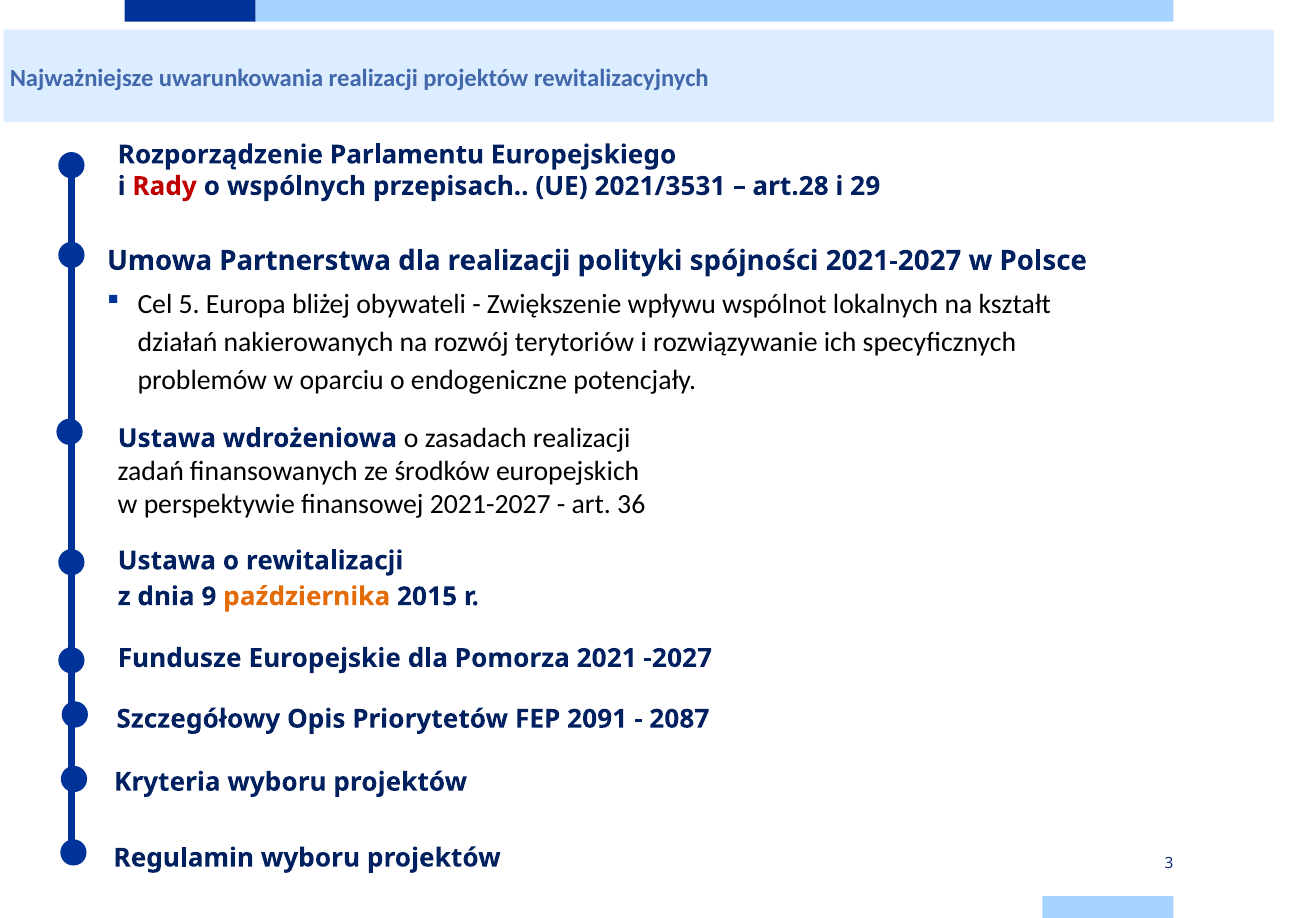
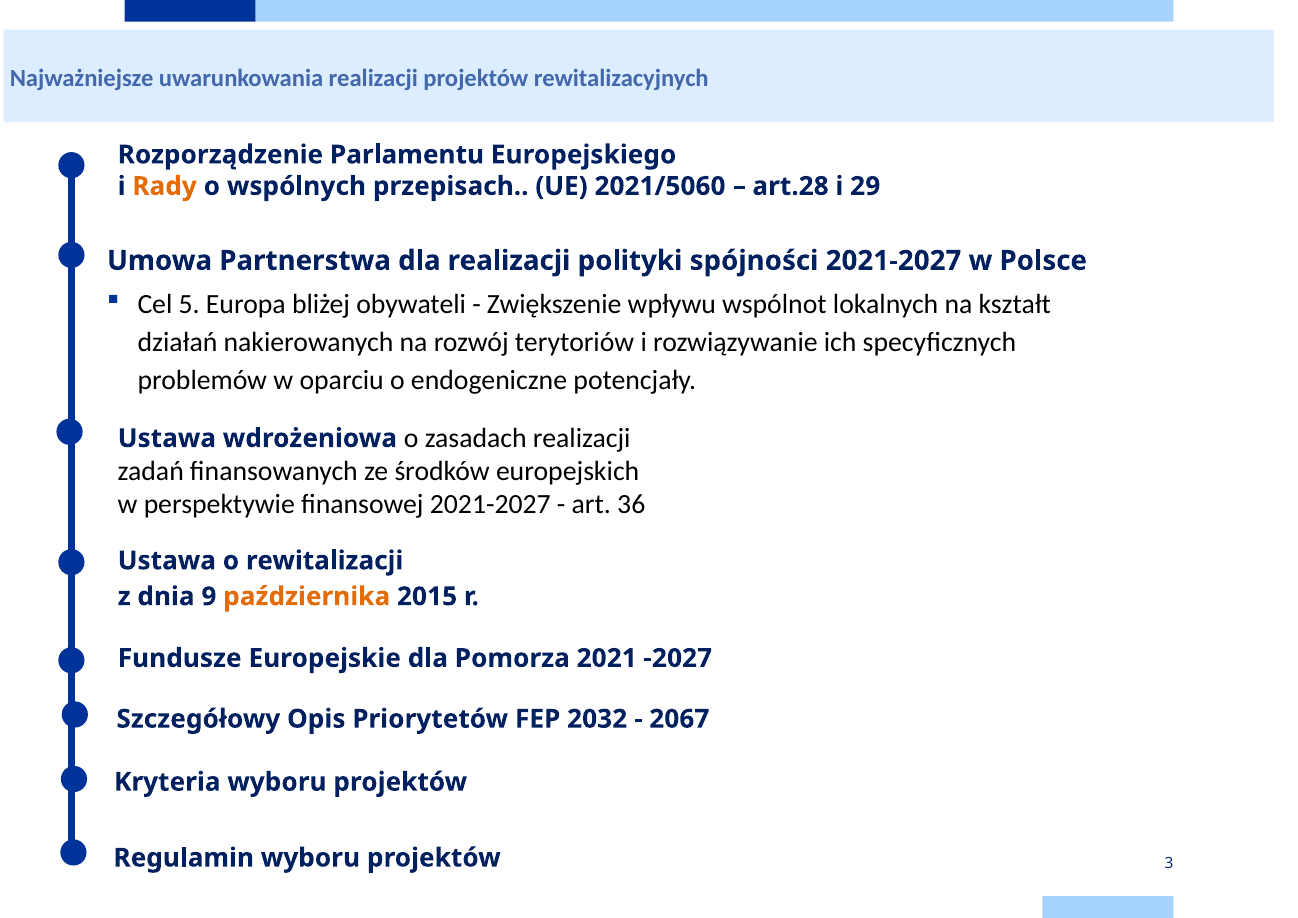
Rady colour: red -> orange (165, 186)
2021/3531: 2021/3531 -> 2021/5060 (660, 186)
2091: 2091 -> 2032 (597, 719)
2087: 2087 -> 2067 (679, 719)
